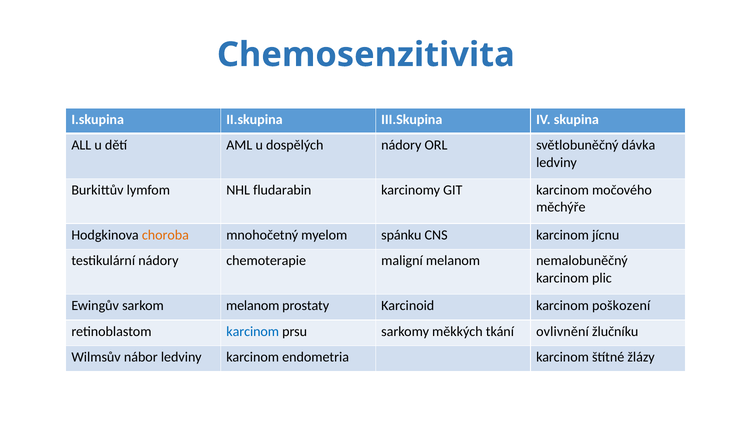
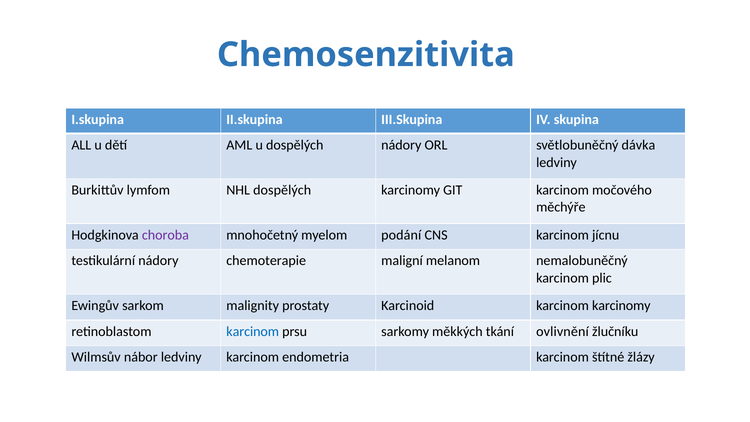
NHL fludarabin: fludarabin -> dospělých (282, 190)
choroba colour: orange -> purple (165, 235)
spánku: spánku -> podání (401, 235)
sarkom melanom: melanom -> malignity (253, 306)
karcinom poškození: poškození -> karcinomy (621, 306)
